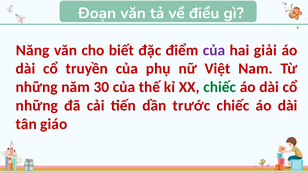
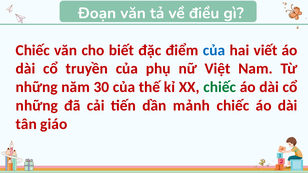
Năng: Năng -> Chiếc (33, 50)
của colour: purple -> blue (214, 50)
giải: giải -> viết (266, 50)
trước: trước -> mảnh (191, 106)
